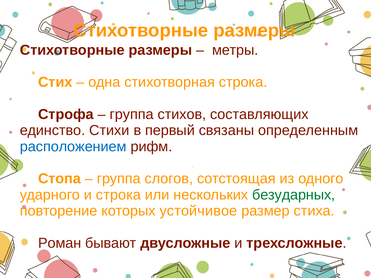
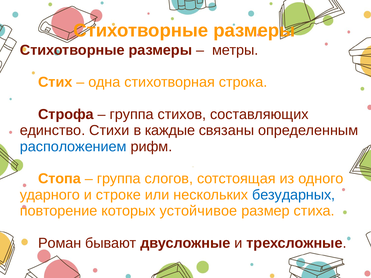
первый: первый -> каждые (170, 131)
и строка: строка -> строке (118, 195)
безударных colour: green -> blue (294, 195)
